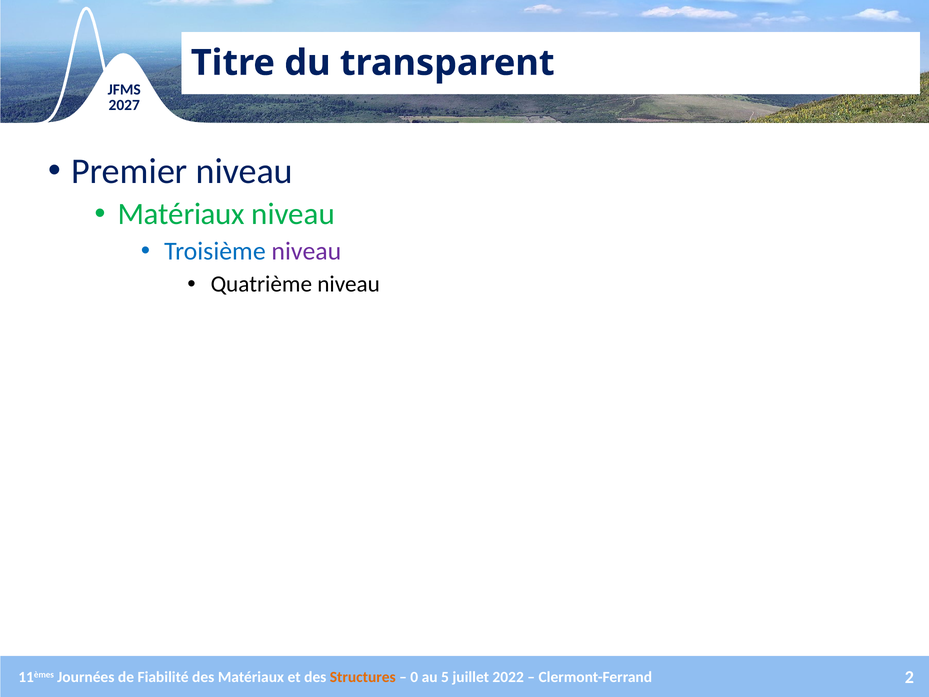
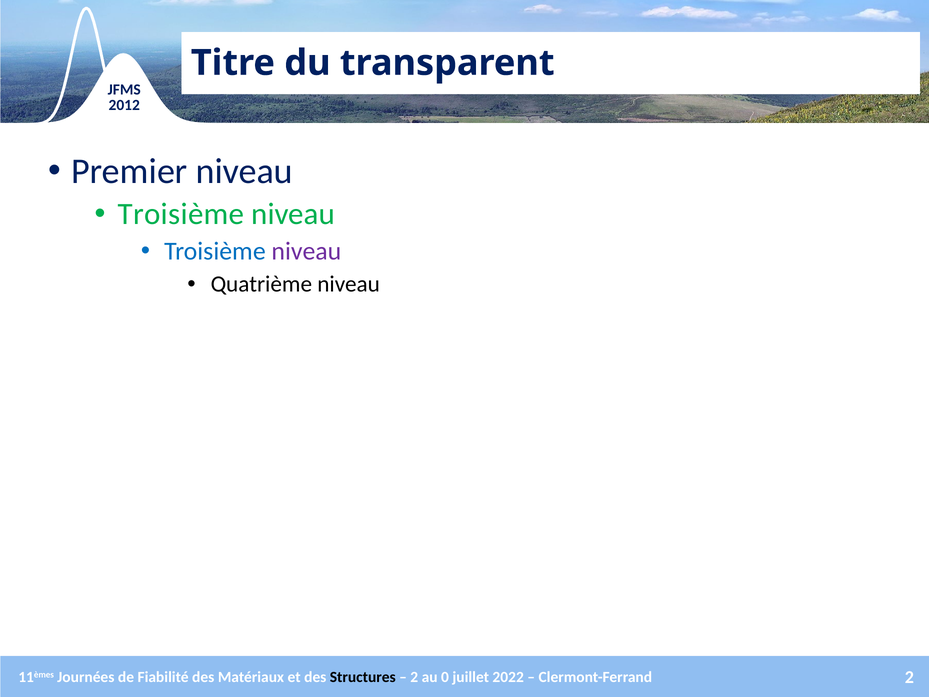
2027: 2027 -> 2012 (124, 105)
Matériaux: Matériaux -> Troisième (181, 214)
Structures colour: orange -> black (363, 677)
0: 0 -> 2 (414, 677)
5: 5 -> 0 (445, 677)
